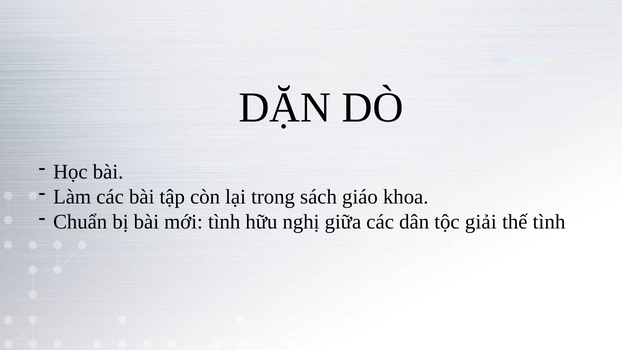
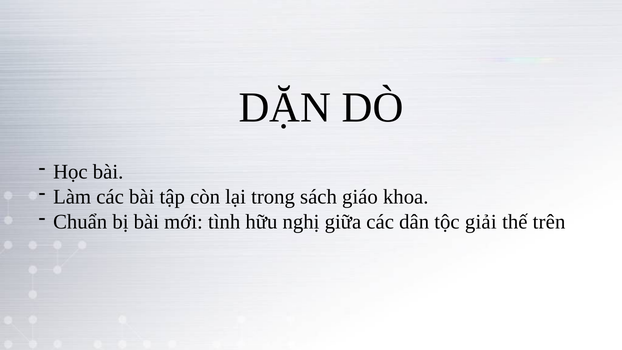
thế tình: tình -> trên (549, 222)
